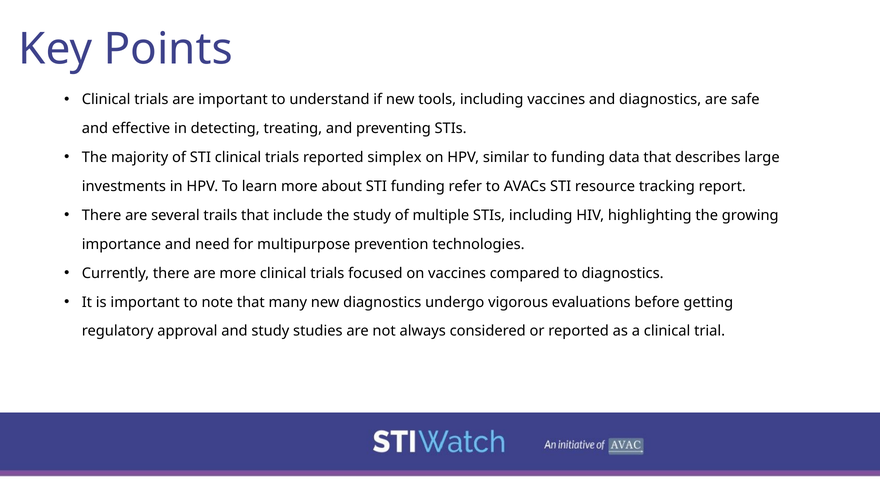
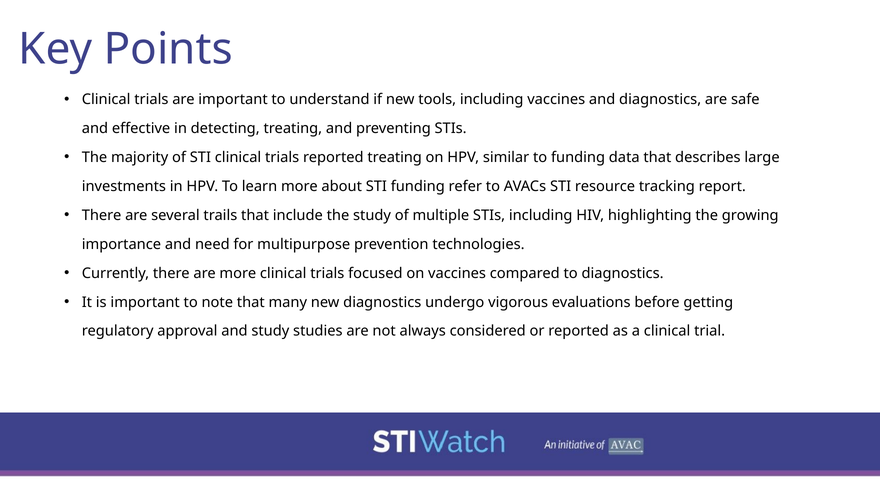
reported simplex: simplex -> treating (395, 157)
